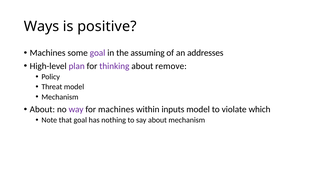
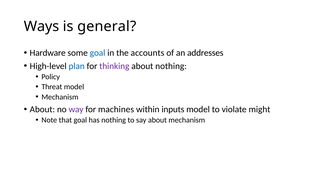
positive: positive -> general (107, 26)
Machines: Machines -> Hardware (48, 53)
goal colour: purple -> blue (98, 53)
assuming: assuming -> accounts (147, 53)
plan colour: purple -> blue (77, 66)
about remove: remove -> nothing (171, 66)
which: which -> might (259, 109)
